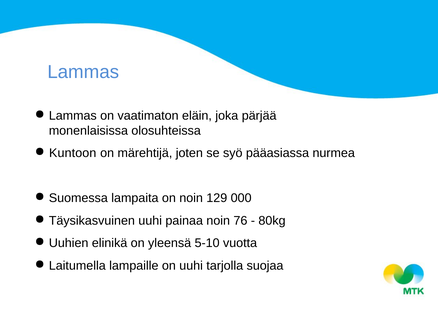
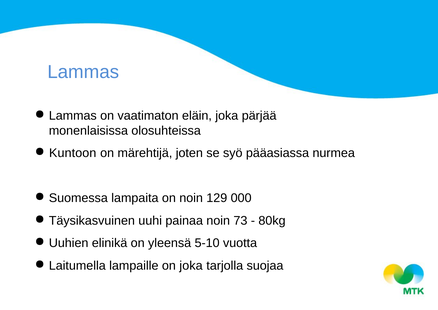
76: 76 -> 73 (240, 221)
on uuhi: uuhi -> joka (191, 266)
